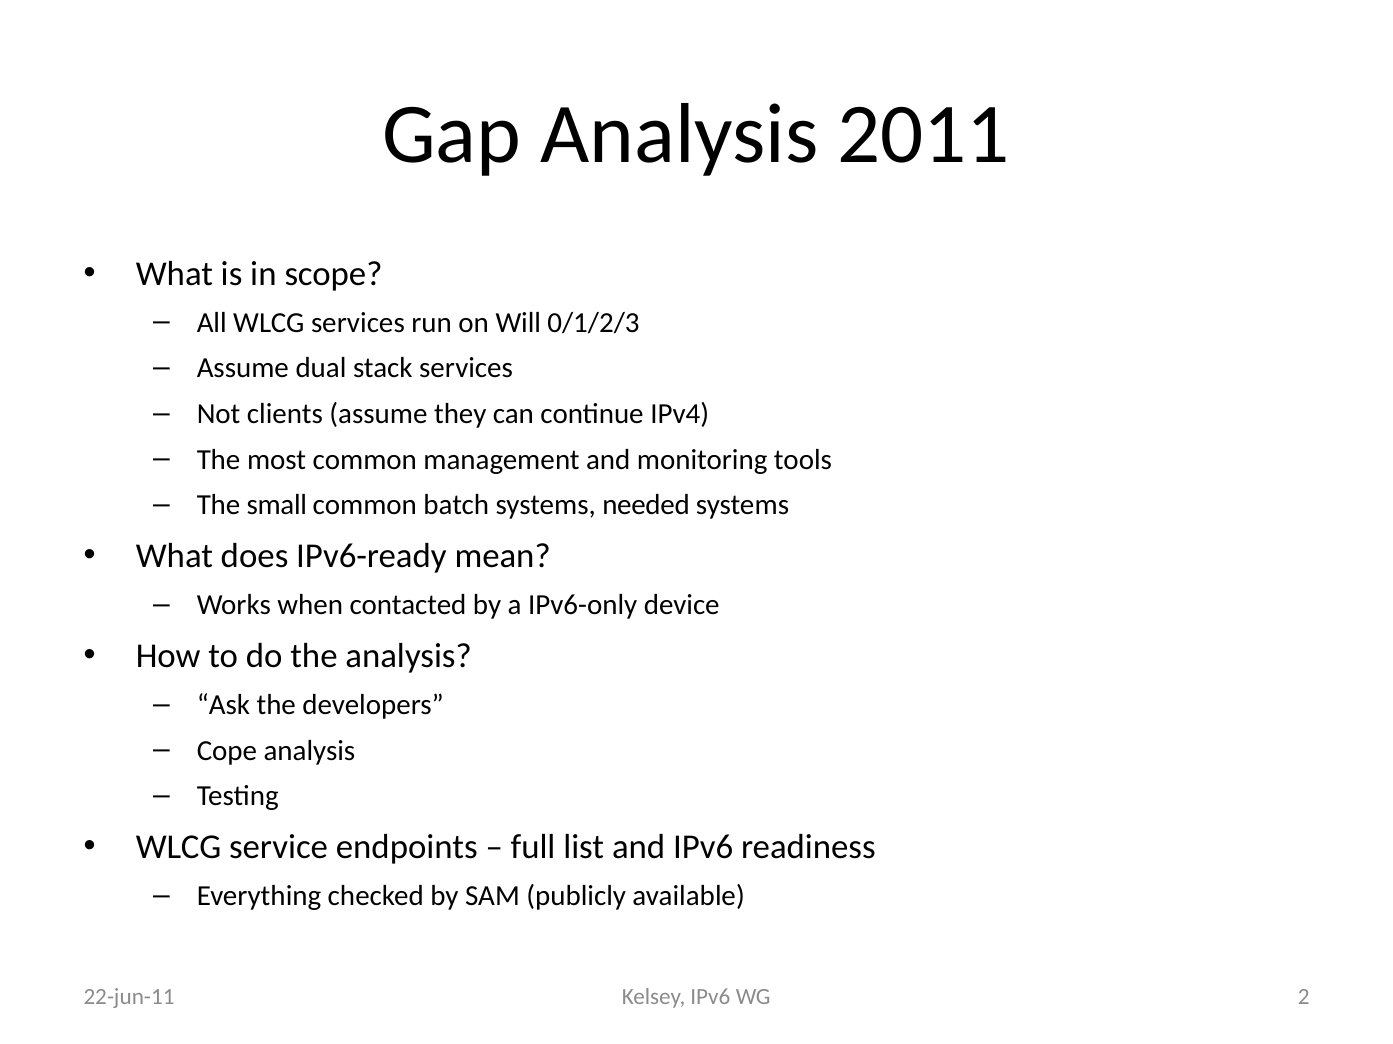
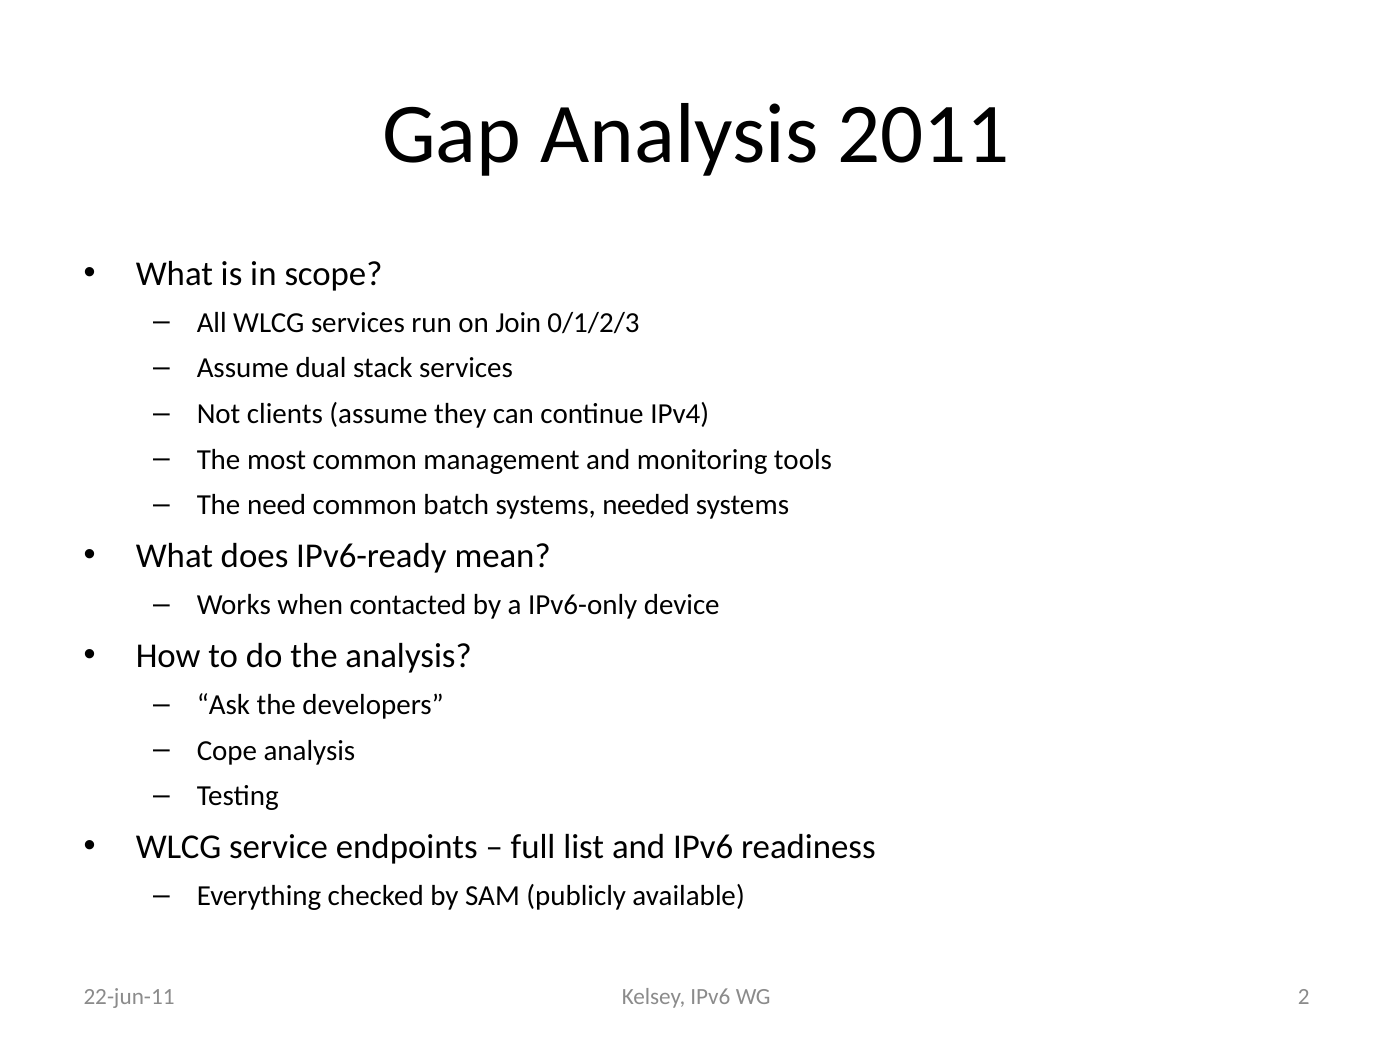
Will: Will -> Join (518, 323)
small: small -> need (277, 506)
